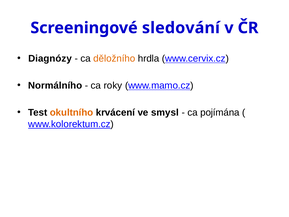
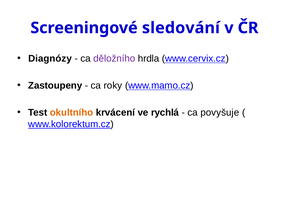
děložního colour: orange -> purple (114, 58)
Normálního: Normálního -> Zastoupeny (55, 85)
smysl: smysl -> rychlá (165, 112)
pojímána: pojímána -> povyšuje (220, 112)
